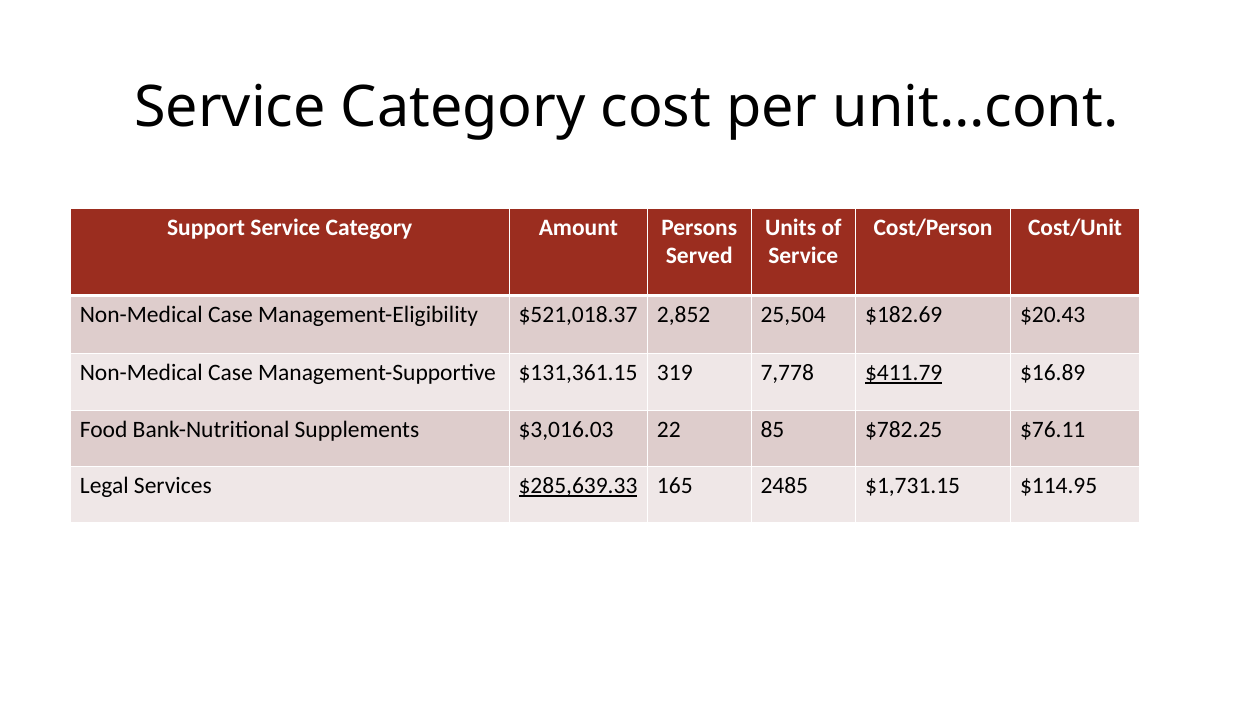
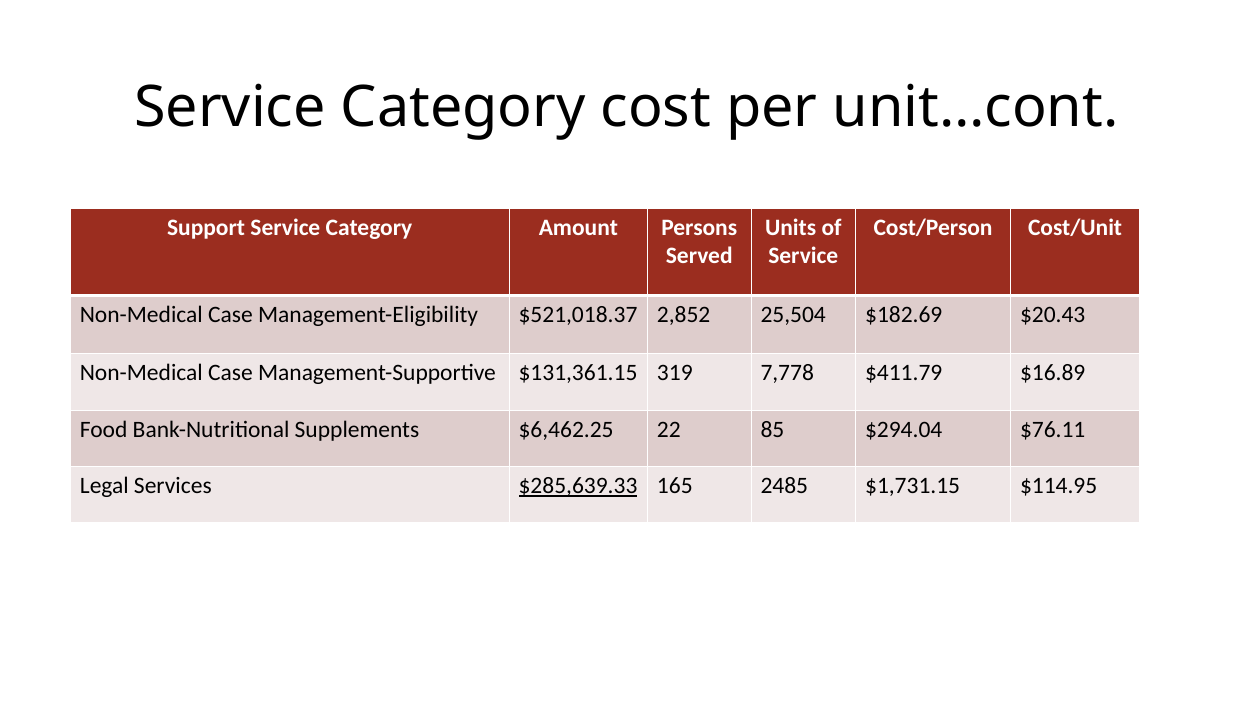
$411.79 underline: present -> none (904, 373)
$3,016.03: $3,016.03 -> $6,462.25 (566, 430)
$782.25: $782.25 -> $294.04 (904, 430)
